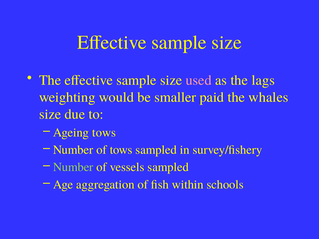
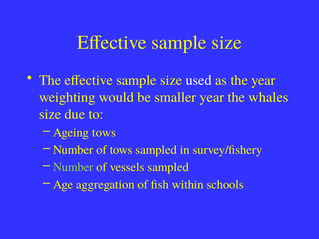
used colour: pink -> white (199, 80)
the lags: lags -> year (263, 80)
smaller paid: paid -> year (212, 97)
